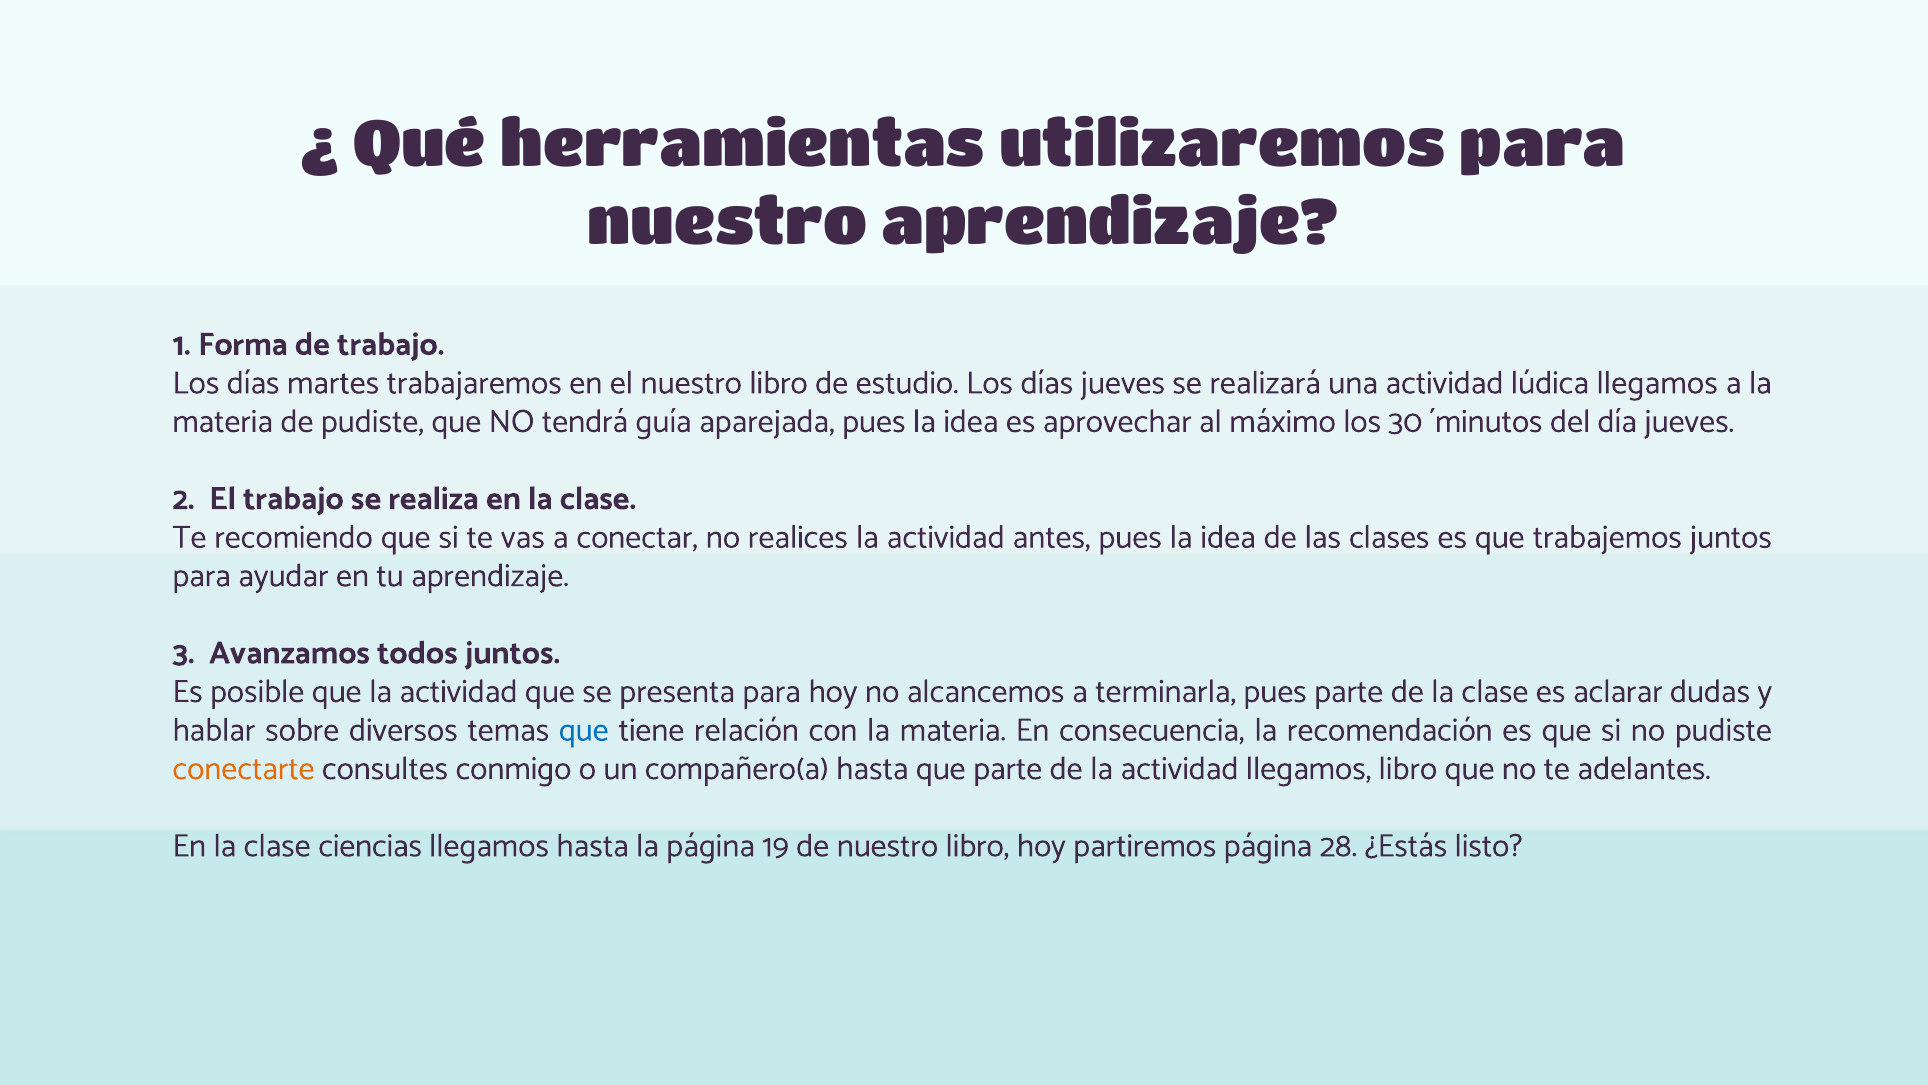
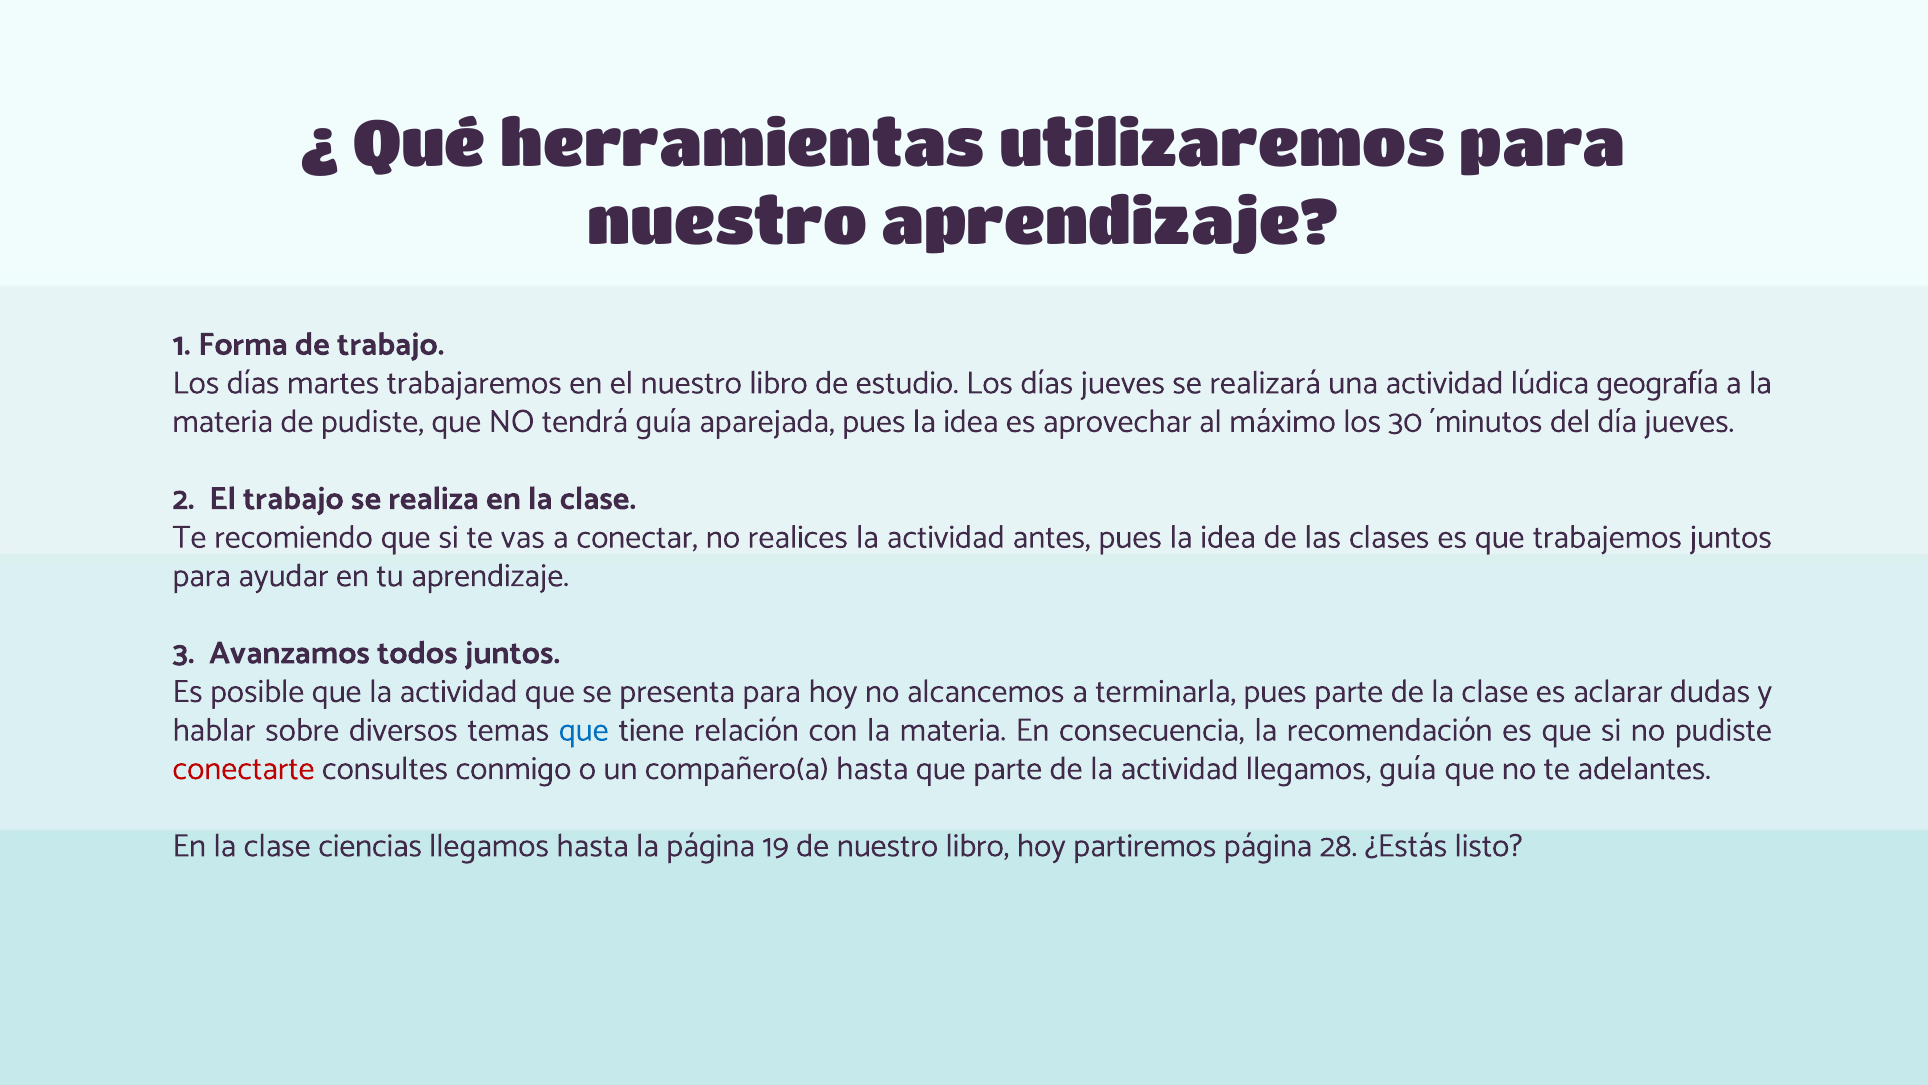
lúdica llegamos: llegamos -> geografía (1657, 383)
conectarte colour: orange -> red (244, 768)
llegamos libro: libro -> guía (1408, 768)
